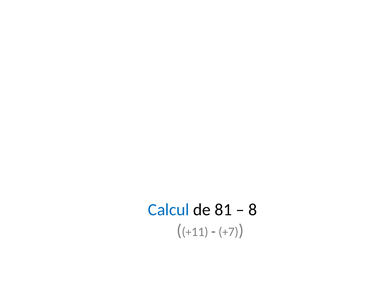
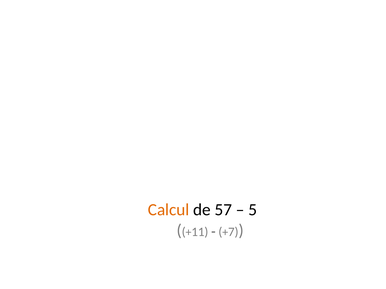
Calcul colour: blue -> orange (169, 210)
81: 81 -> 57 (223, 210)
8: 8 -> 5 (253, 210)
